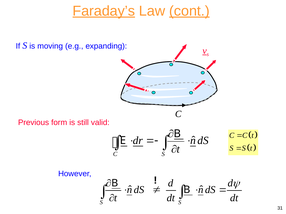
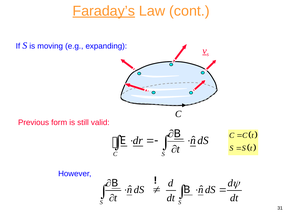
cont underline: present -> none (189, 11)
